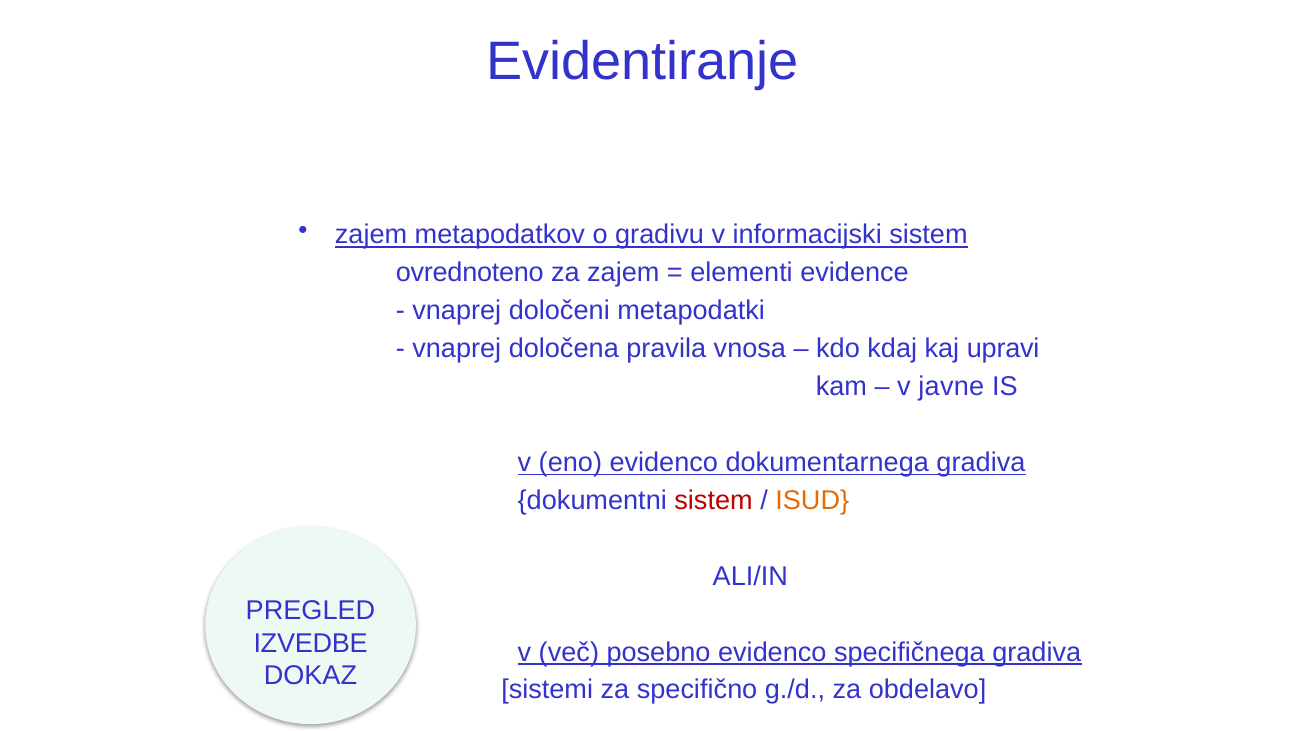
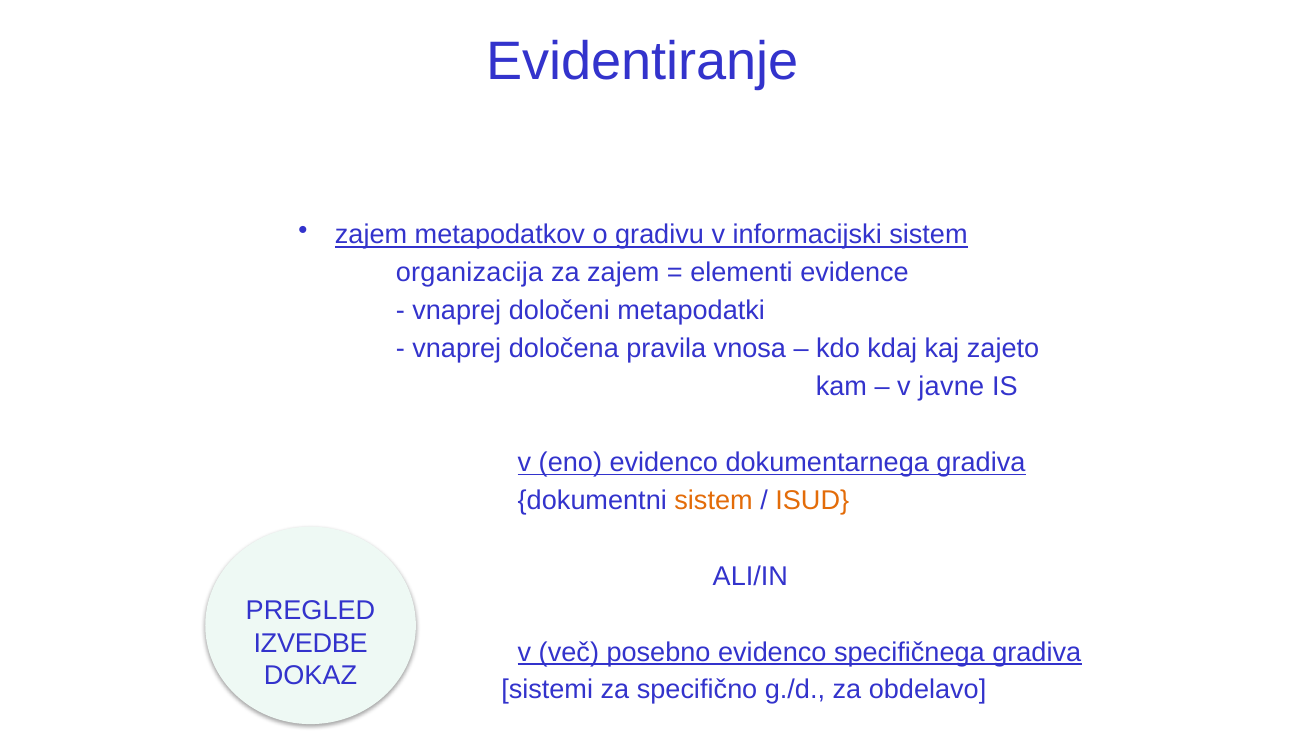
ovrednoteno: ovrednoteno -> organizacija (470, 273)
upravi: upravi -> zajeto (1003, 349)
sistem colour: red -> orange (714, 501)
